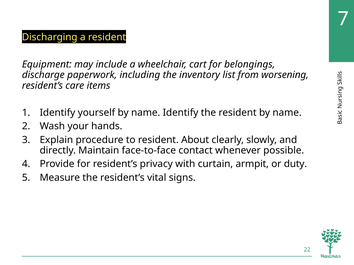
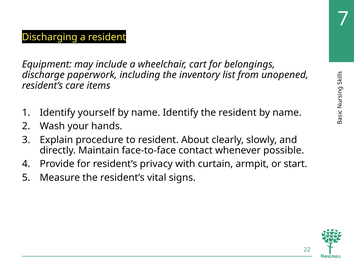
worsening: worsening -> unopened (285, 75)
duty: duty -> start (295, 164)
